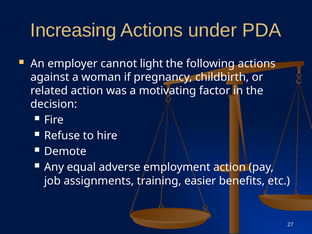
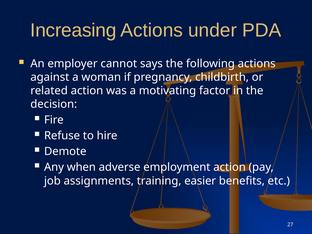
light: light -> says (151, 64)
equal: equal -> when (81, 167)
